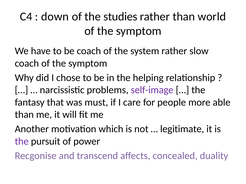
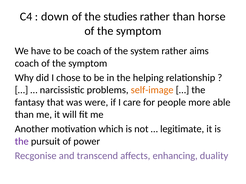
world: world -> horse (212, 17)
slow: slow -> aims (199, 51)
self-image colour: purple -> orange (152, 90)
must: must -> were (96, 103)
concealed: concealed -> enhancing (175, 156)
